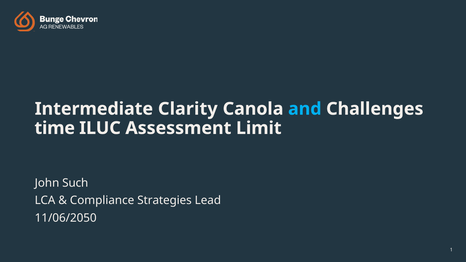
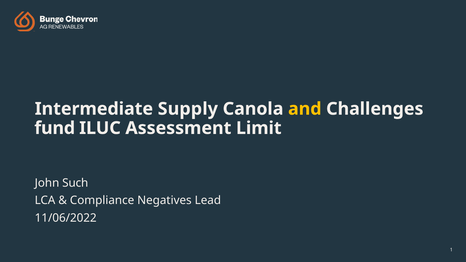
Clarity: Clarity -> Supply (188, 109)
and colour: light blue -> yellow (305, 109)
time: time -> fund (55, 128)
Strategies: Strategies -> Negatives (164, 201)
11/06/2050: 11/06/2050 -> 11/06/2022 (66, 218)
